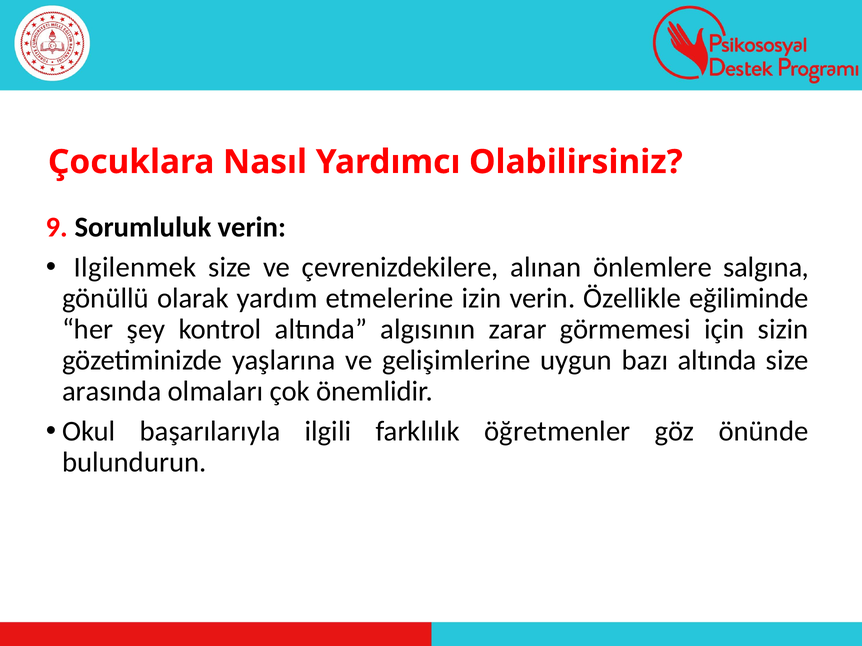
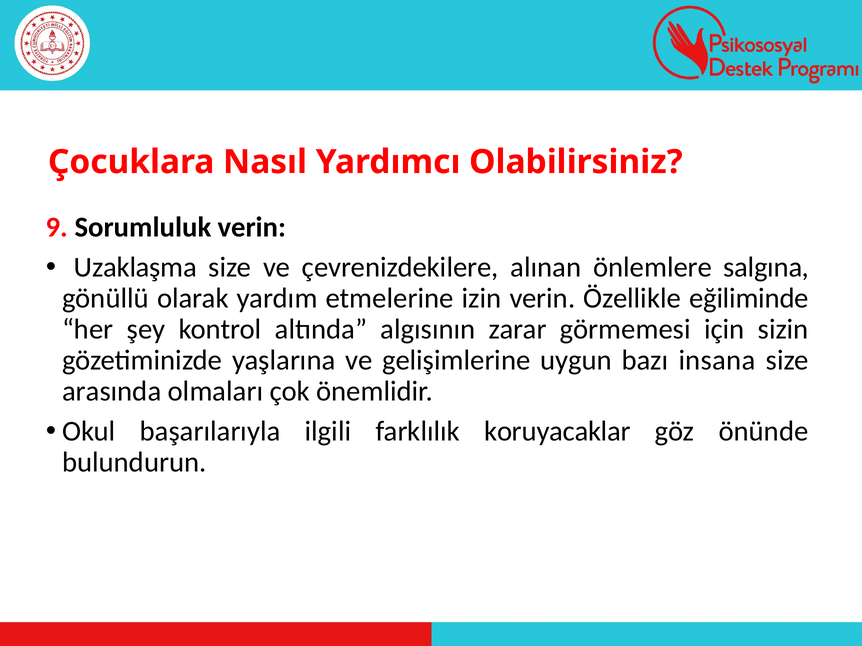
Ilgilenmek: Ilgilenmek -> Uzaklaşma (135, 268)
bazı altında: altında -> insana (717, 361)
öğretmenler: öğretmenler -> koruyacaklar (558, 432)
